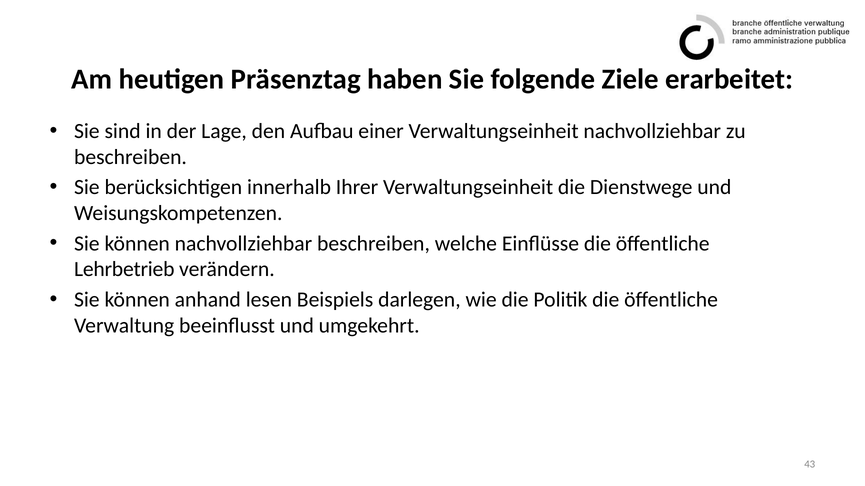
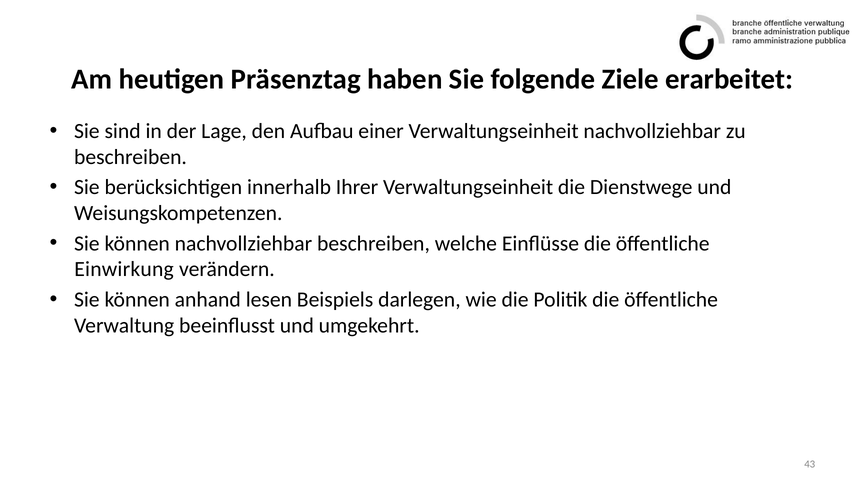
Lehrbetrieb: Lehrbetrieb -> Einwirkung (124, 270)
